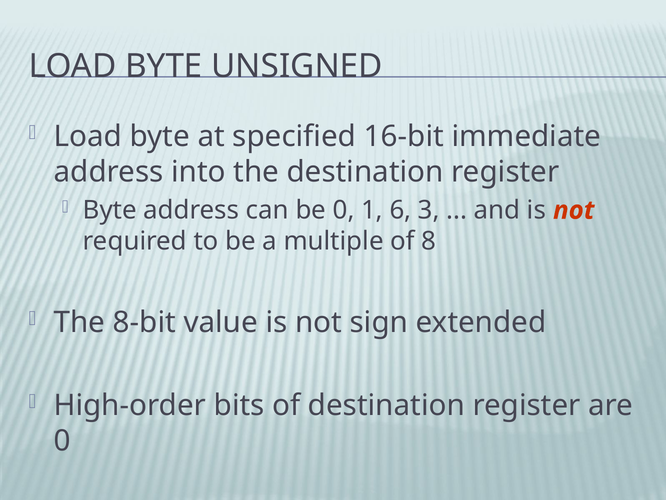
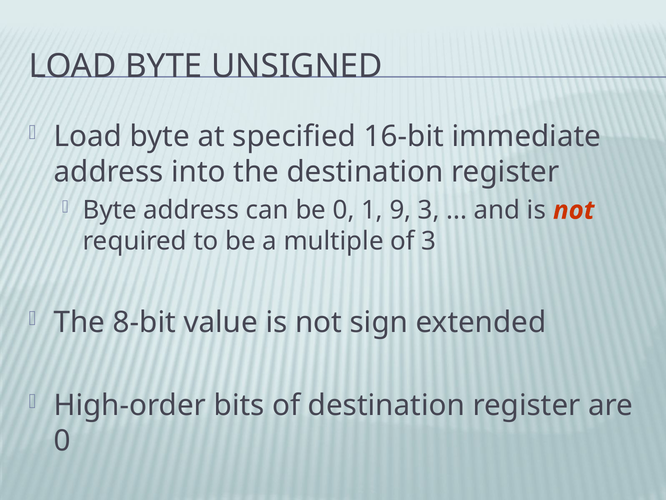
6: 6 -> 9 (400, 210)
of 8: 8 -> 3 (429, 241)
